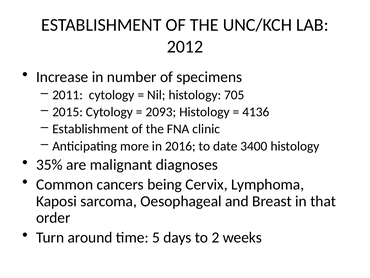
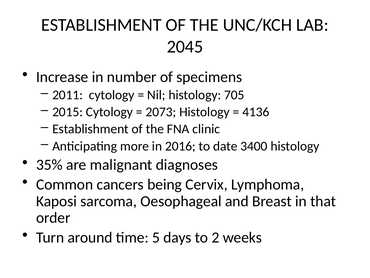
2012: 2012 -> 2045 (185, 47)
2093: 2093 -> 2073 (161, 112)
